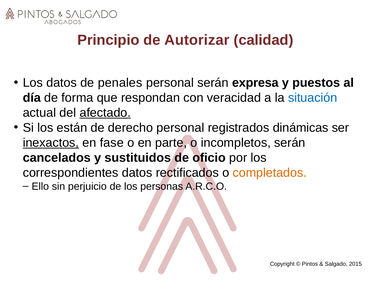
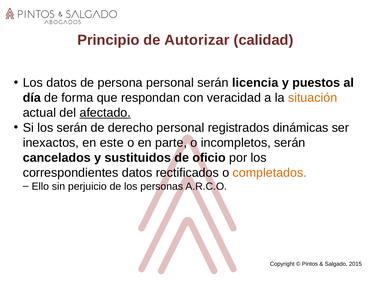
penales: penales -> persona (120, 83)
expresa: expresa -> licencia (255, 83)
situación colour: blue -> orange (313, 98)
los están: están -> serán (72, 128)
inexactos underline: present -> none (51, 143)
fase: fase -> este (112, 143)
